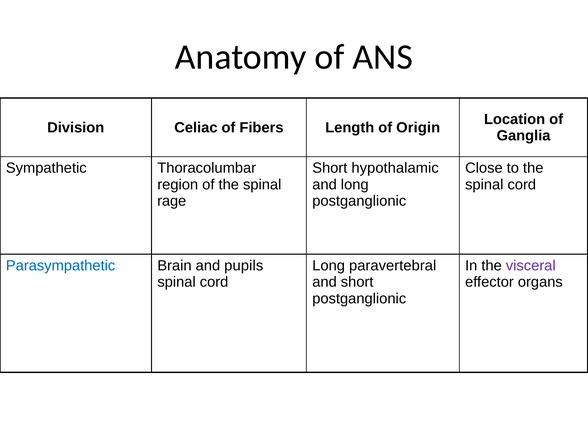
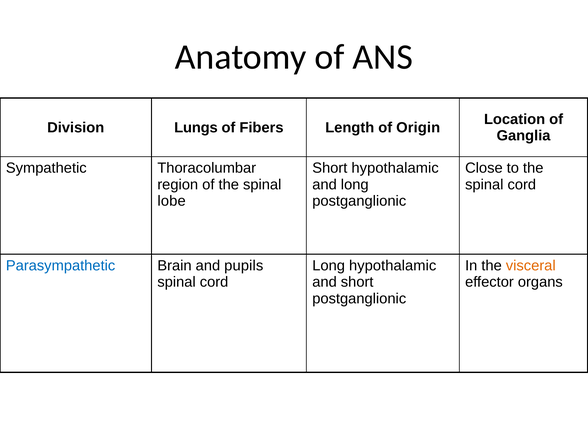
Celiac: Celiac -> Lungs (196, 128)
rage: rage -> lobe (172, 201)
Long paravertebral: paravertebral -> hypothalamic (393, 266)
visceral colour: purple -> orange (531, 266)
